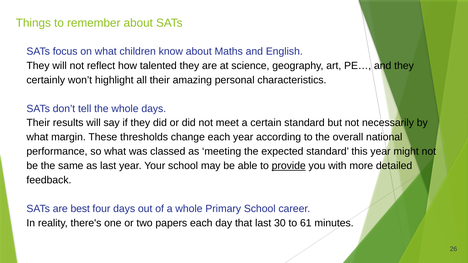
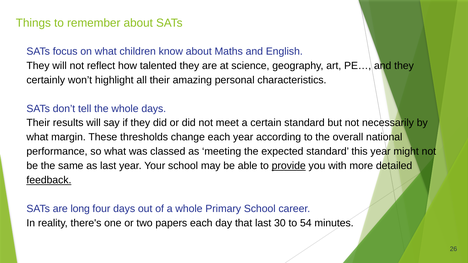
feedback underline: none -> present (49, 180)
best: best -> long (80, 209)
61: 61 -> 54 (306, 223)
